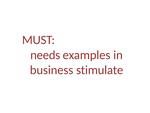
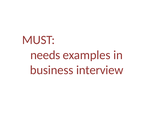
stimulate: stimulate -> interview (100, 70)
